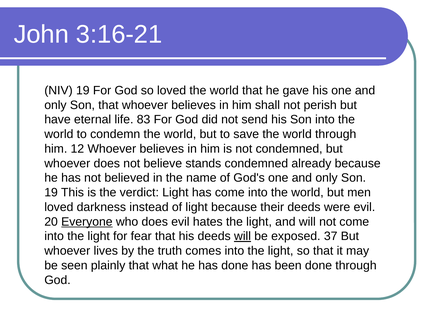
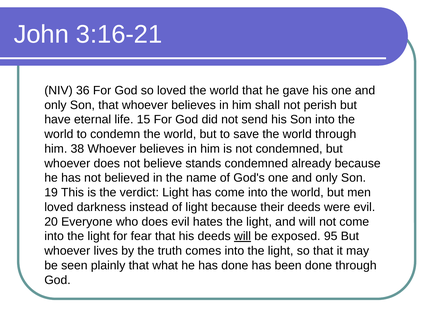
NIV 19: 19 -> 36 (83, 90)
83: 83 -> 15 (144, 120)
12: 12 -> 38 (77, 149)
Everyone underline: present -> none (87, 222)
37: 37 -> 95 (331, 236)
